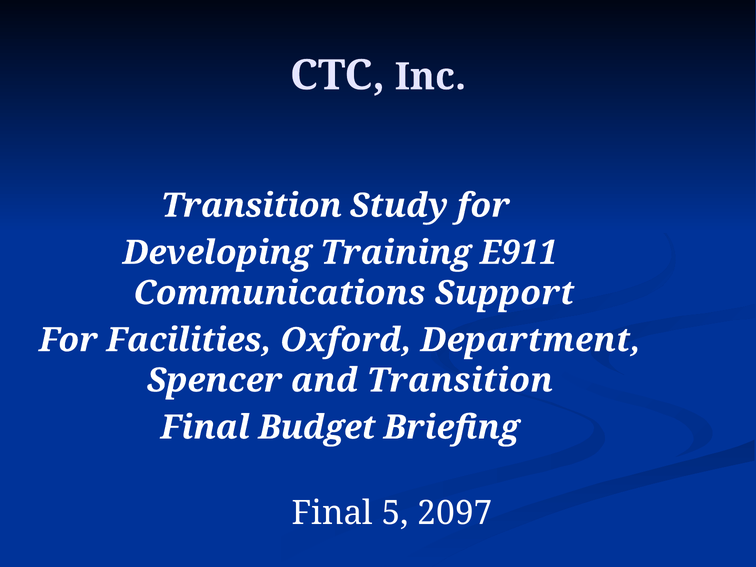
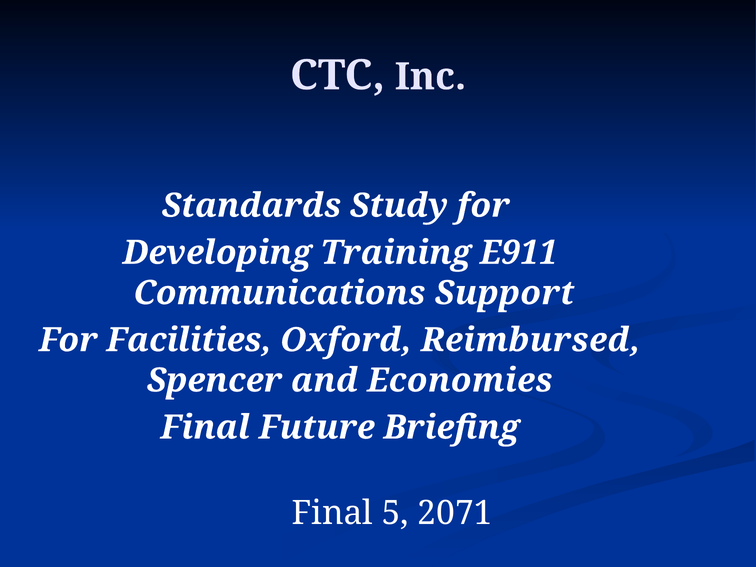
Transition: Transition -> Standards (251, 206)
Department: Department -> Reimbursed (531, 340)
and Transition: Transition -> Economies (460, 380)
Budget: Budget -> Future (317, 427)
2097: 2097 -> 2071 (455, 513)
